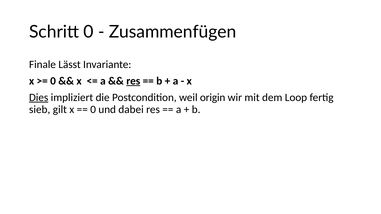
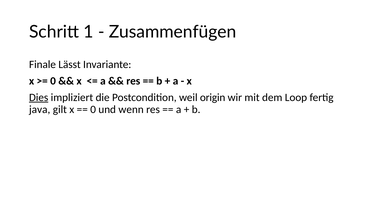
Schritt 0: 0 -> 1 (88, 32)
res underline: present -> none (133, 81)
sieb: sieb -> java (40, 110)
dabei: dabei -> wenn (131, 110)
